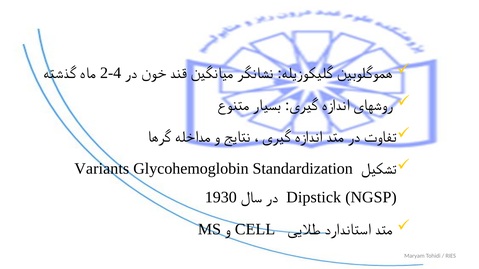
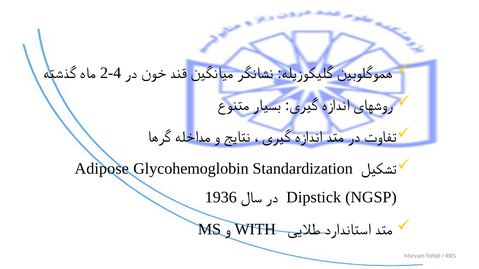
Variants: Variants -> Adipose (102, 169)
1930: 1930 -> 1936 (221, 198)
CELL: CELL -> WITH (255, 230)
